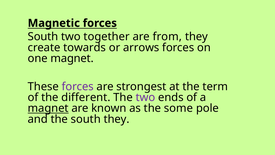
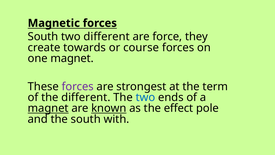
two together: together -> different (107, 37)
from: from -> force (167, 37)
arrows: arrows -> course (141, 47)
two colour: purple -> blue (145, 97)
known underline: none -> present (109, 108)
some: some -> effect (179, 108)
south they: they -> with (116, 119)
